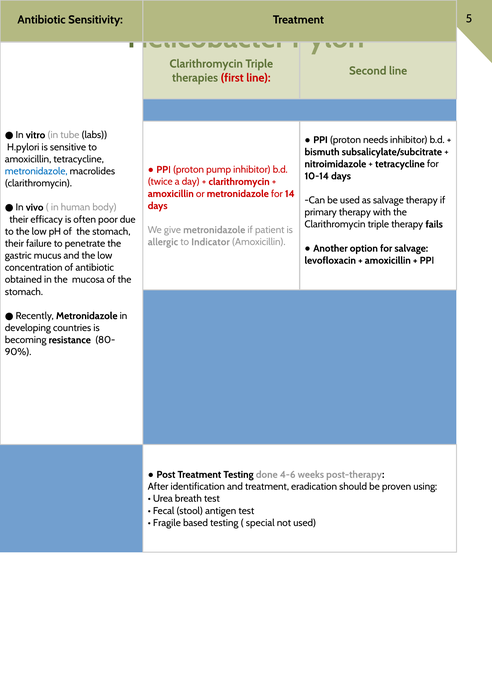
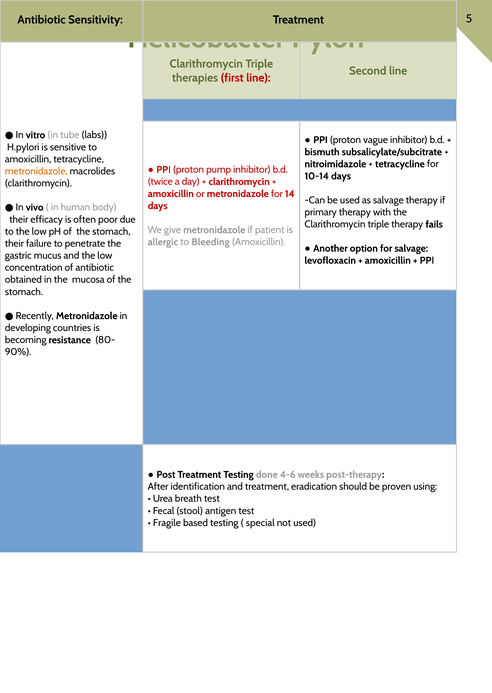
needs: needs -> vague (376, 140)
metronidazole colour: blue -> orange (36, 171)
Indicator: Indicator -> Bleeding (210, 242)
